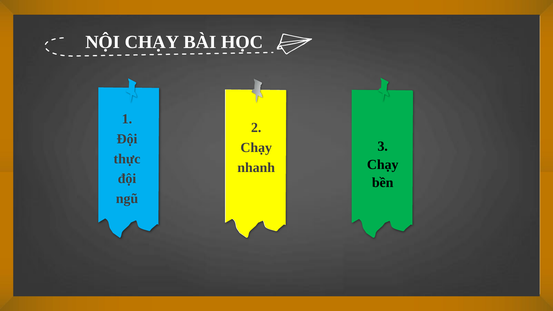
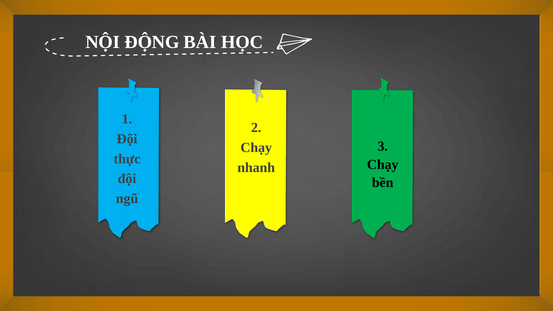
NỘI CHẠY: CHẠY -> ĐỘNG (152, 42)
